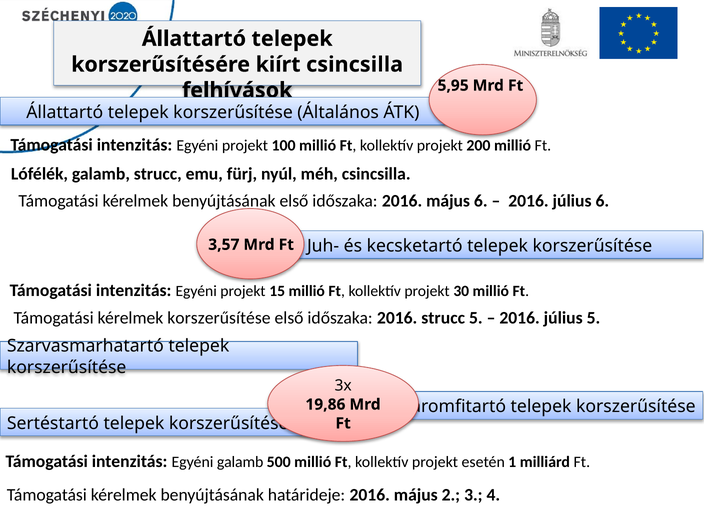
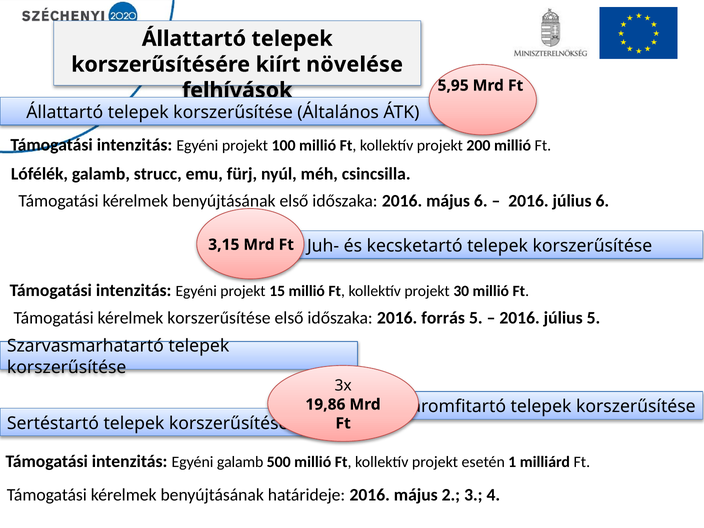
kiírt csincsilla: csincsilla -> növelése (355, 65)
3,57: 3,57 -> 3,15 (224, 245)
2016 strucc: strucc -> forrás (443, 318)
